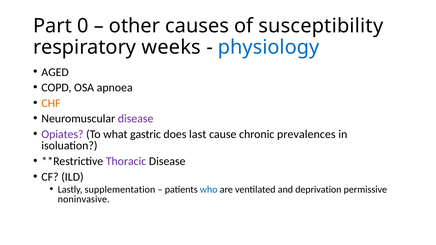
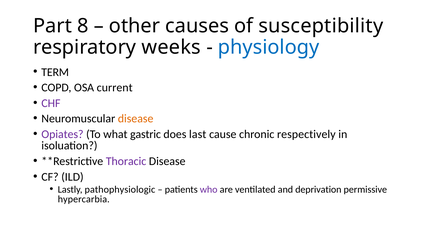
0: 0 -> 8 (83, 26)
AGED: AGED -> TERM (55, 72)
apnoea: apnoea -> current (115, 88)
CHF colour: orange -> purple (51, 103)
disease colour: purple -> orange (136, 119)
prevalences: prevalences -> respectively (306, 134)
supplementation: supplementation -> pathophysiologic (120, 190)
who colour: blue -> purple (209, 190)
noninvasive: noninvasive -> hypercarbia (84, 199)
